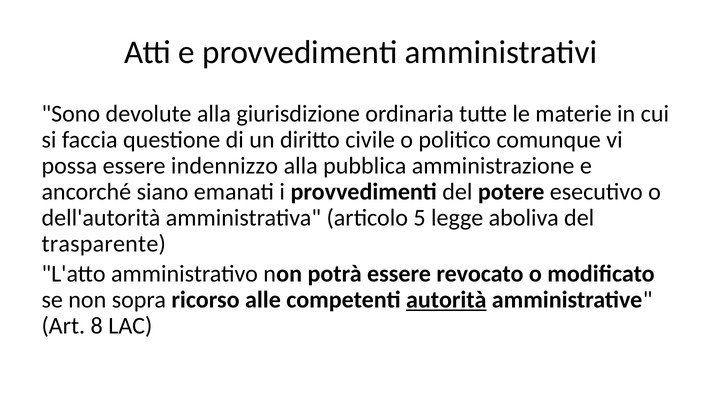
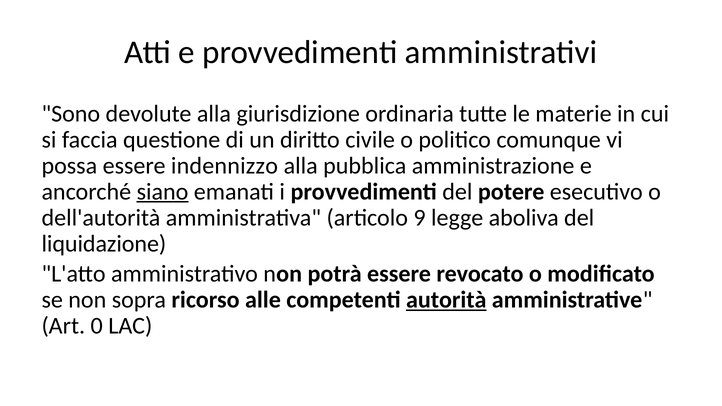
siano underline: none -> present (163, 192)
5: 5 -> 9 (420, 218)
trasparente: trasparente -> liquidazione (104, 244)
8: 8 -> 0 (97, 326)
